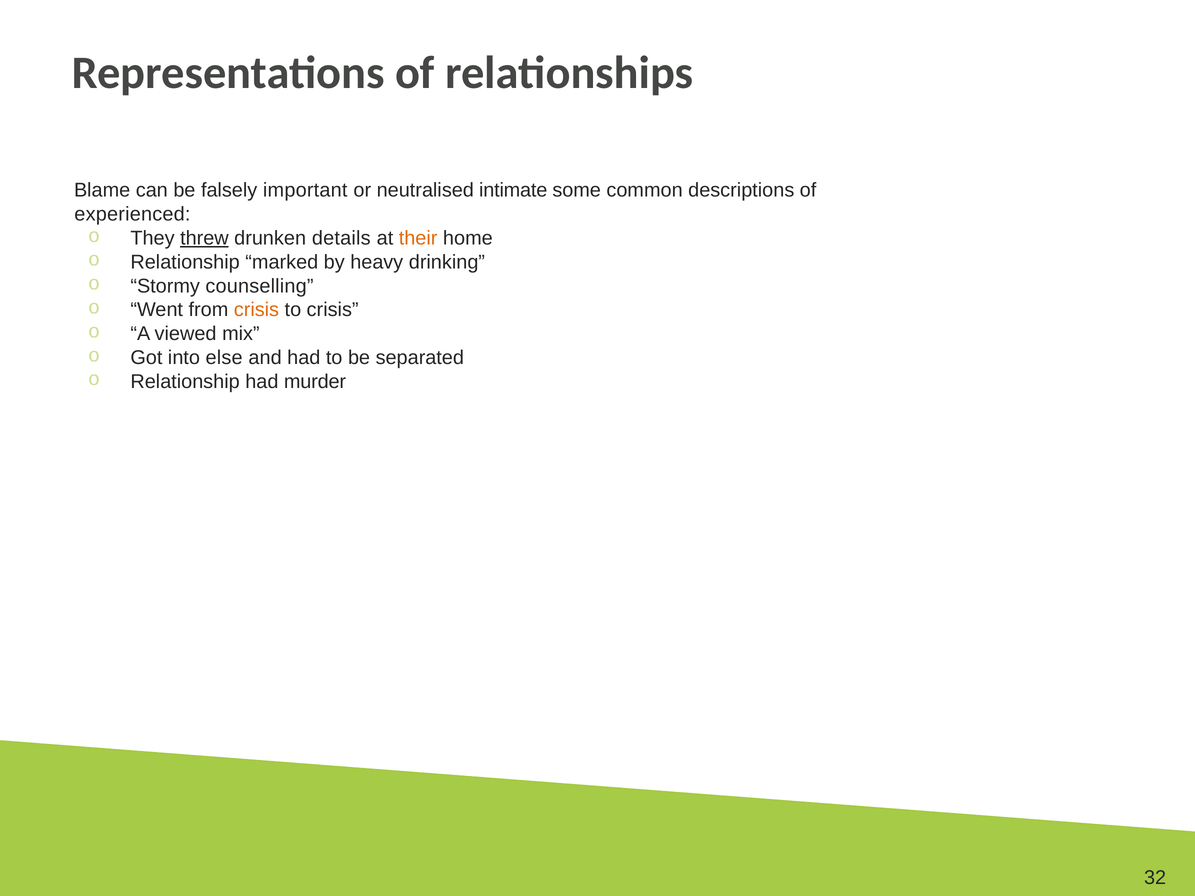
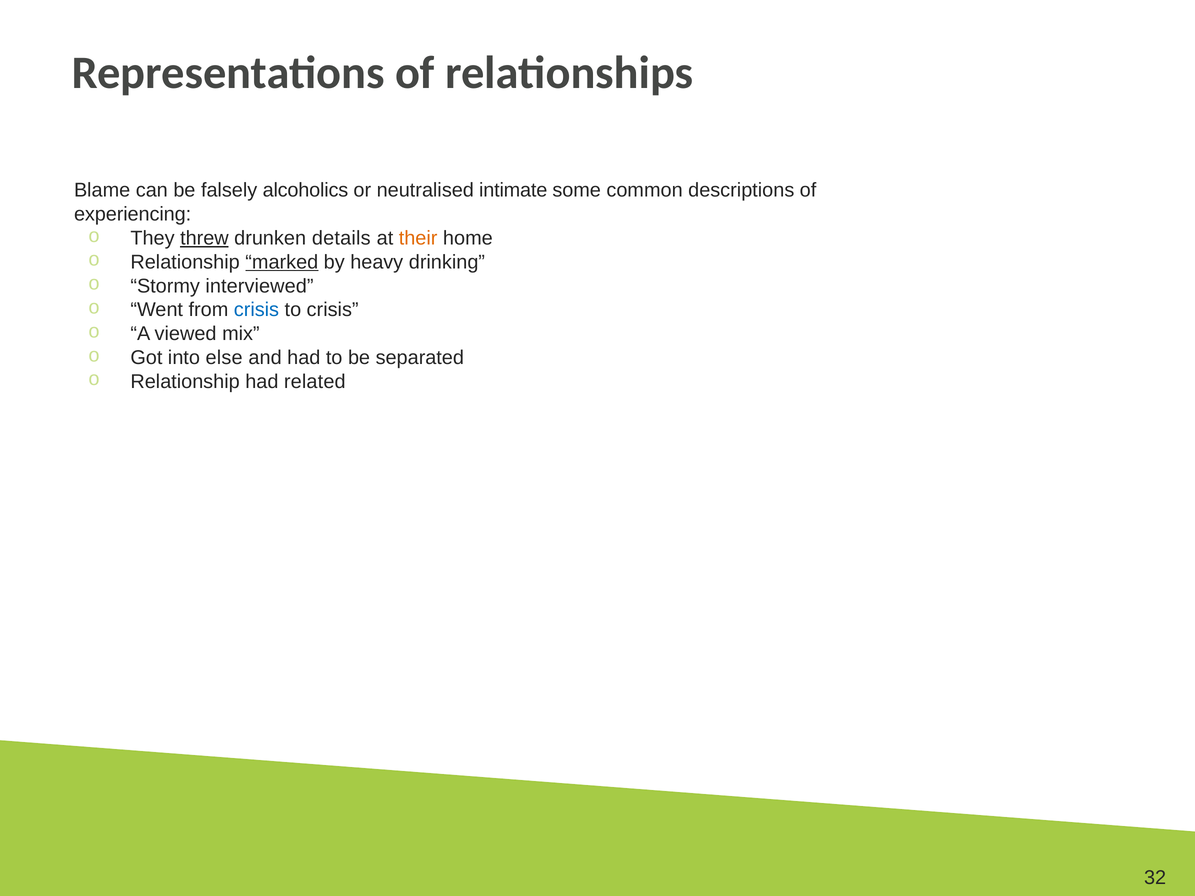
important: important -> alcoholics (305, 190)
experienced: experienced -> experiencing (133, 214)
marked underline: none -> present (282, 262)
counselling: counselling -> interviewed (260, 286)
crisis colour: orange -> blue (256, 310)
murder: murder -> related (315, 382)
